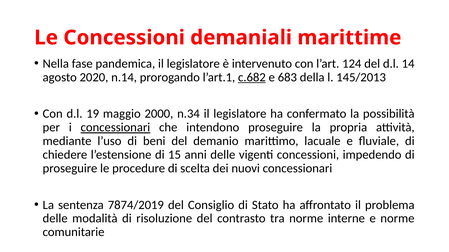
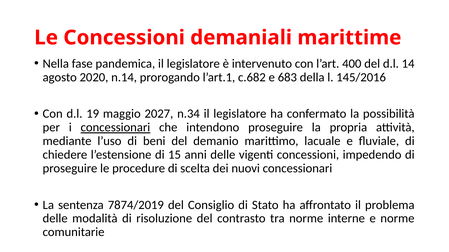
124: 124 -> 400 (352, 64)
c.682 underline: present -> none (252, 77)
145/2013: 145/2013 -> 145/2016 (361, 77)
2000: 2000 -> 2027 (159, 114)
